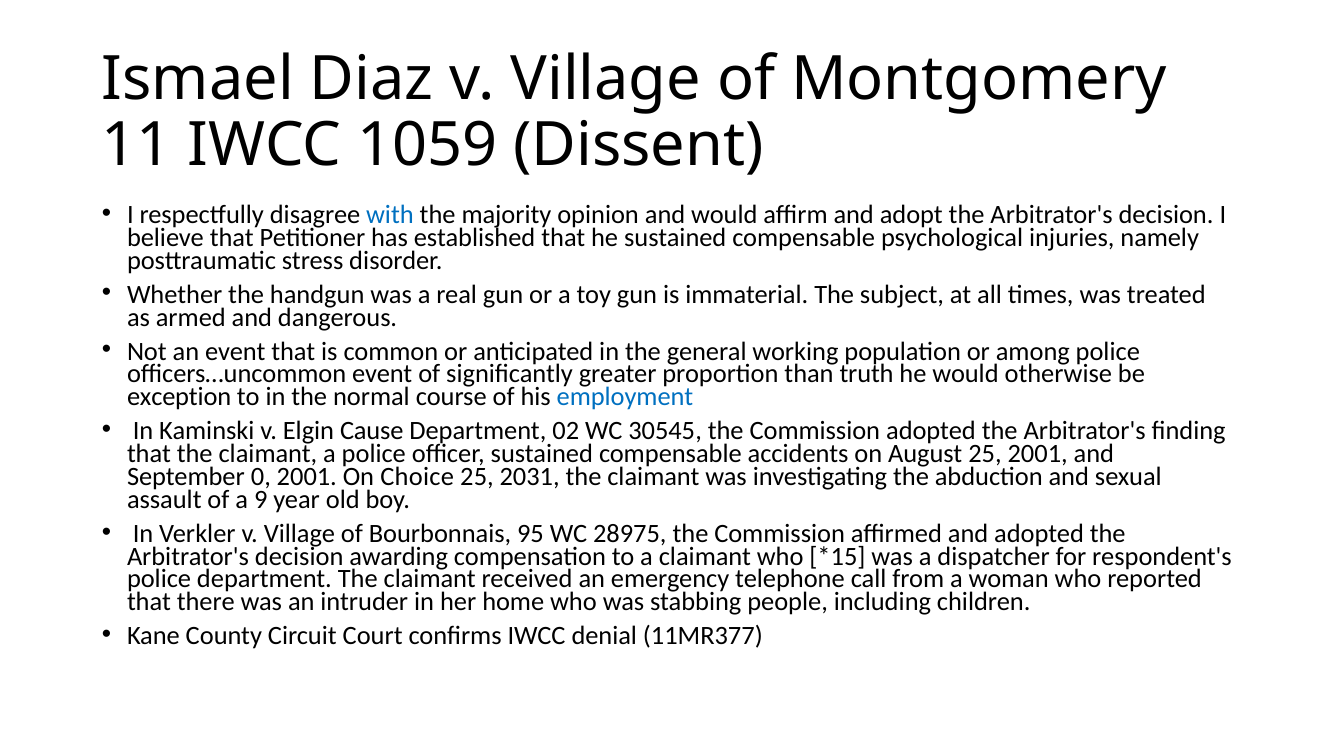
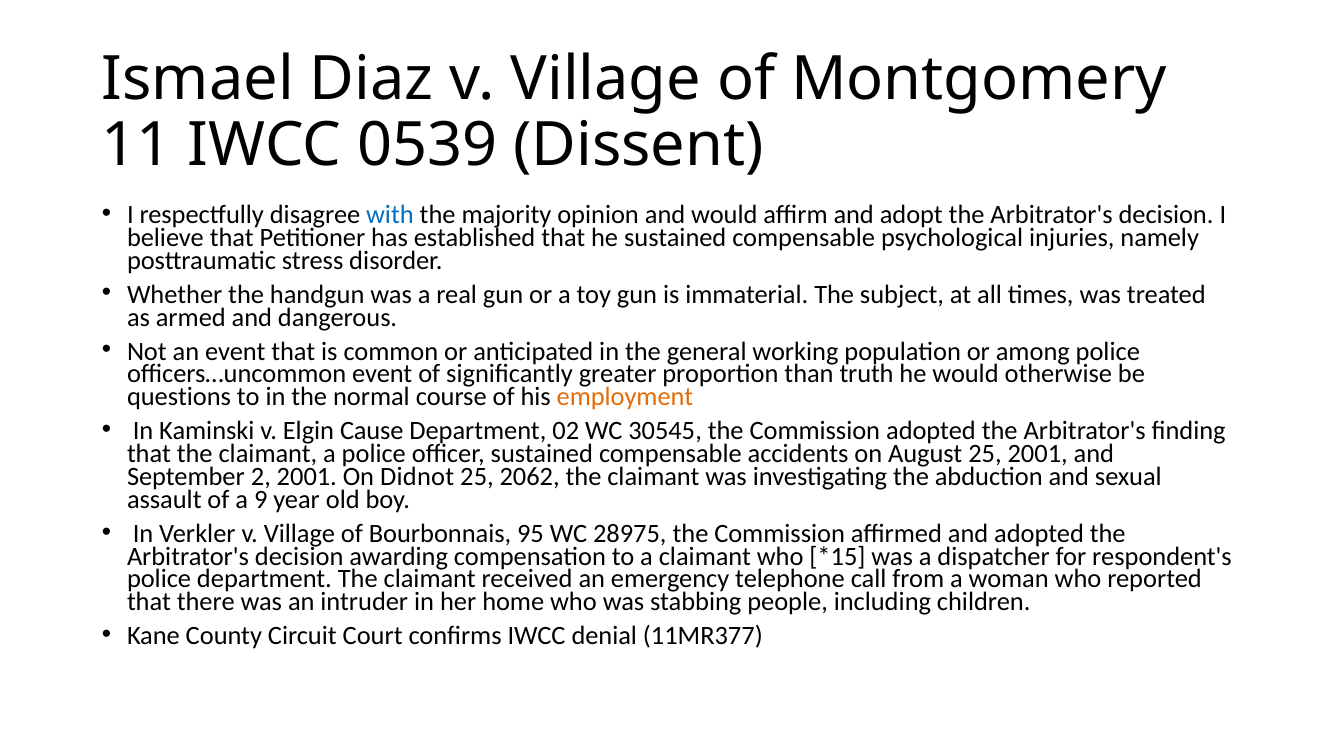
1059: 1059 -> 0539 (427, 145)
exception: exception -> questions (179, 397)
employment colour: blue -> orange (625, 397)
0: 0 -> 2 (261, 477)
Choice: Choice -> Didnot (417, 477)
2031: 2031 -> 2062 (530, 477)
